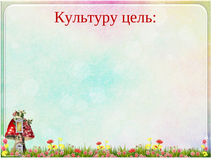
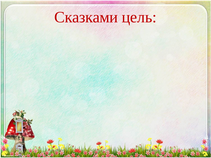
Культуру: Культуру -> Сказками (86, 17)
